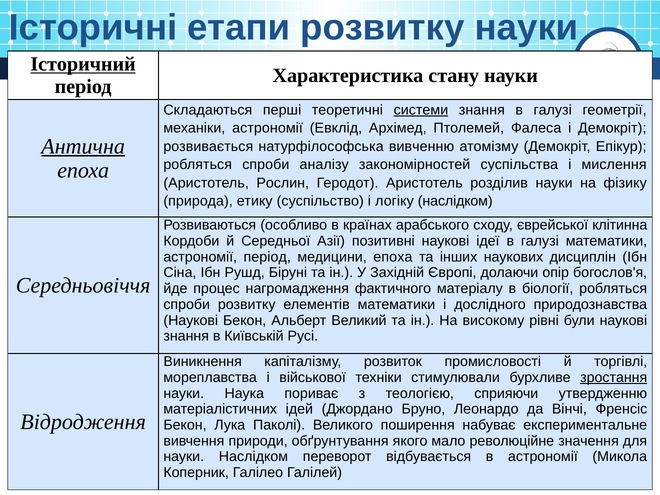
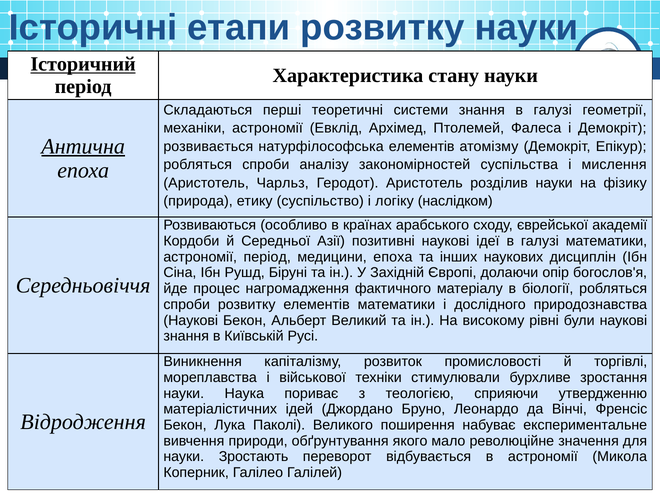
системи underline: present -> none (421, 110)
натурфілософська вивченню: вивченню -> елементів (422, 146)
Рослин: Рослин -> Чарльз (283, 183)
клітинна: клітинна -> академії (620, 225)
зростання underline: present -> none (614, 377)
науки Наслідком: Наслідком -> Зростають (254, 457)
